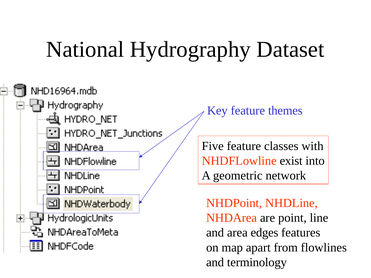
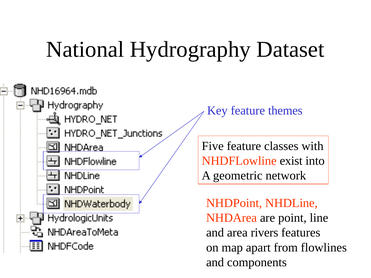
edges: edges -> rivers (264, 233)
terminology: terminology -> components (257, 262)
